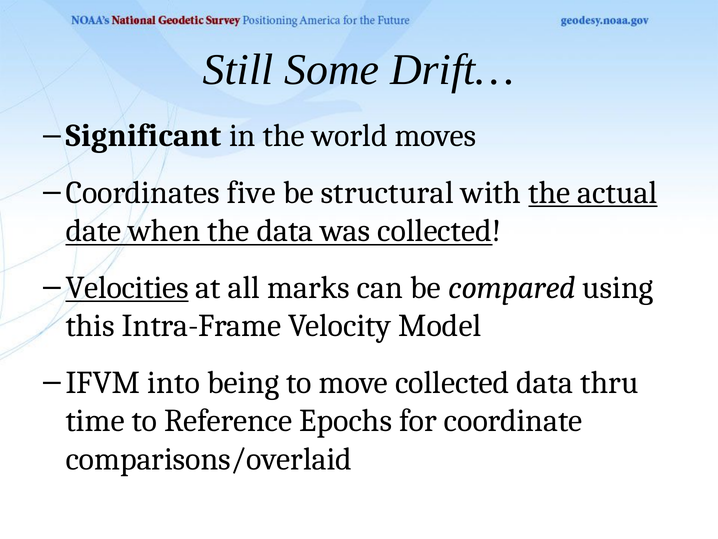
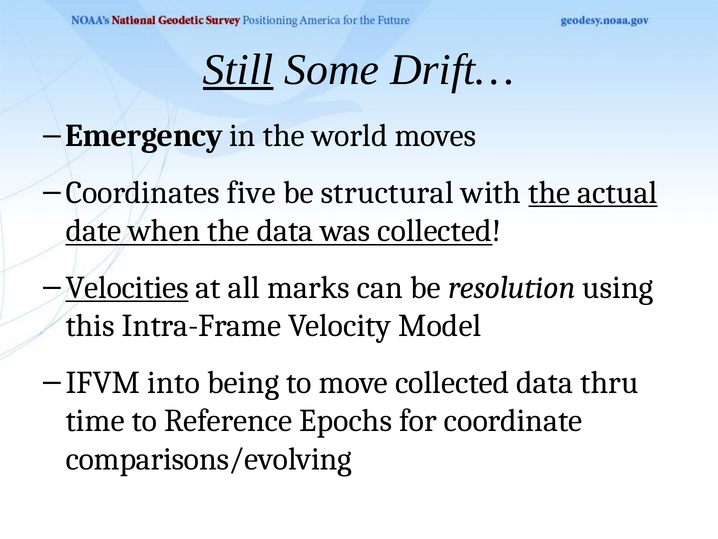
Still underline: none -> present (238, 70)
Significant: Significant -> Emergency (144, 136)
compared: compared -> resolution (512, 287)
comparisons/overlaid: comparisons/overlaid -> comparisons/evolving (209, 459)
